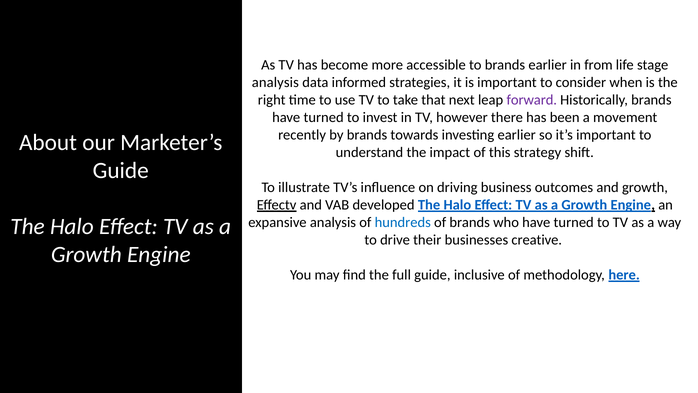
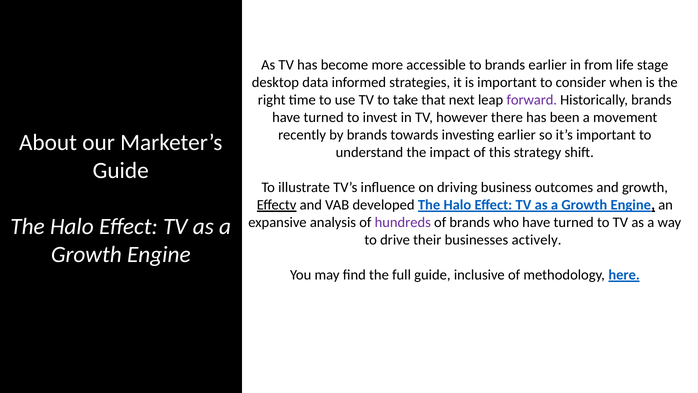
analysis: analysis -> desktop (275, 82)
hundreds colour: blue -> purple (403, 222)
creative: creative -> actively (537, 240)
